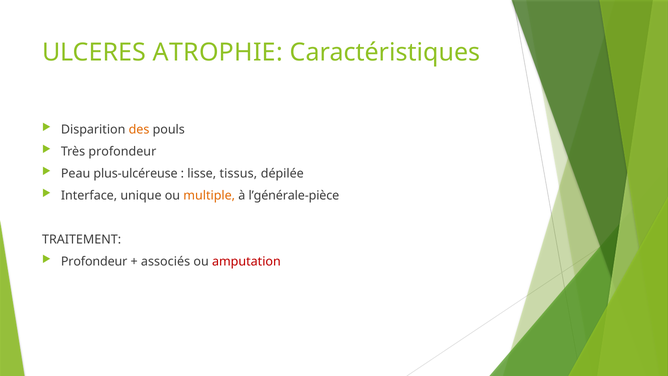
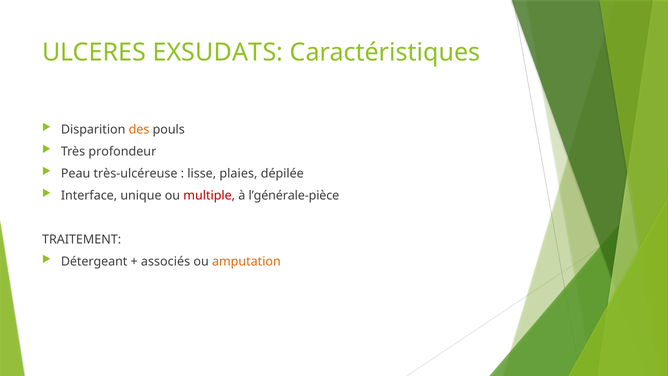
ATROPHIE: ATROPHIE -> EXSUDATS (218, 53)
plus-ulcéreuse: plus-ulcéreuse -> très-ulcéreuse (136, 173)
tissus: tissus -> plaies (238, 173)
multiple colour: orange -> red (209, 195)
Profondeur: Profondeur -> Détergeant (94, 261)
amputation colour: red -> orange (246, 261)
